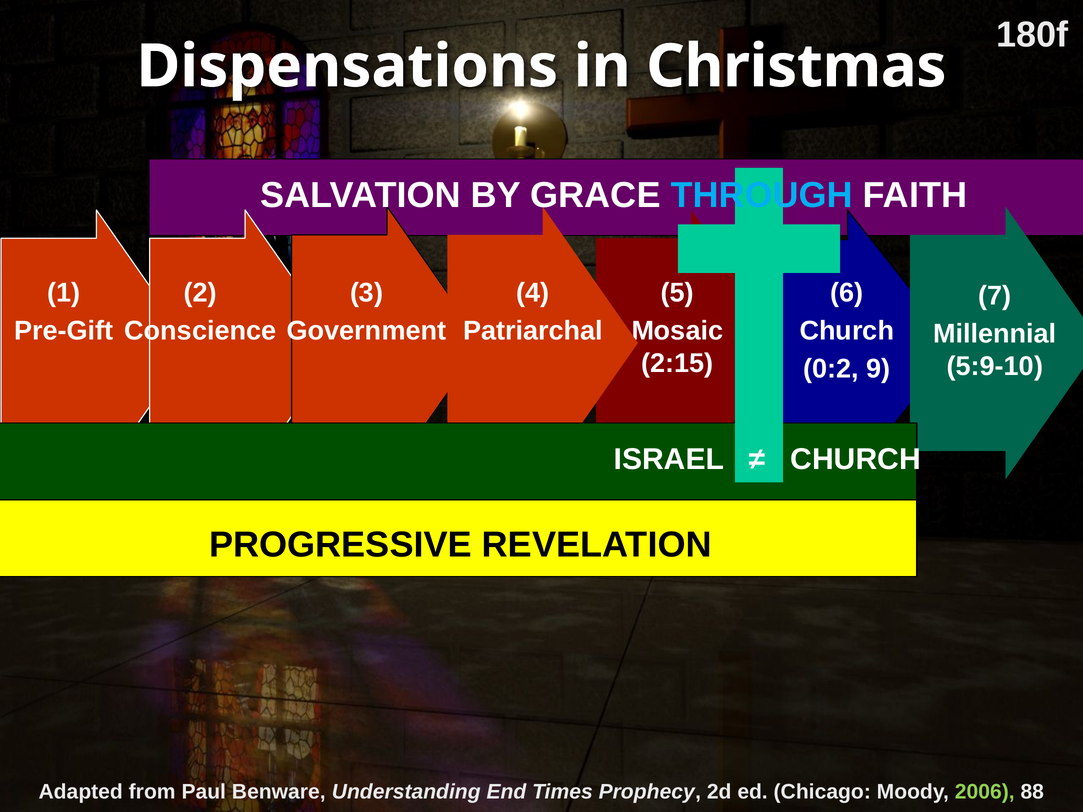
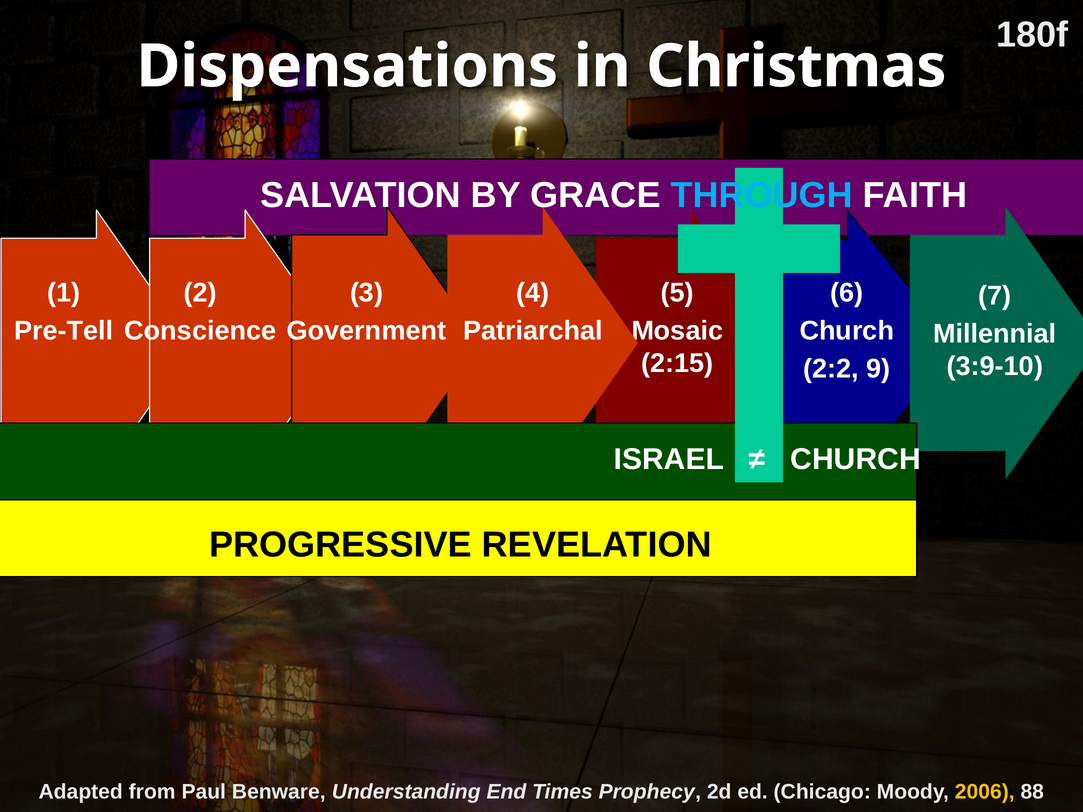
Pre-Gift: Pre-Gift -> Pre-Tell (64, 331)
5:9-10: 5:9-10 -> 3:9-10 (995, 366)
0:2: 0:2 -> 2:2 (831, 369)
2006 colour: light green -> yellow (985, 792)
